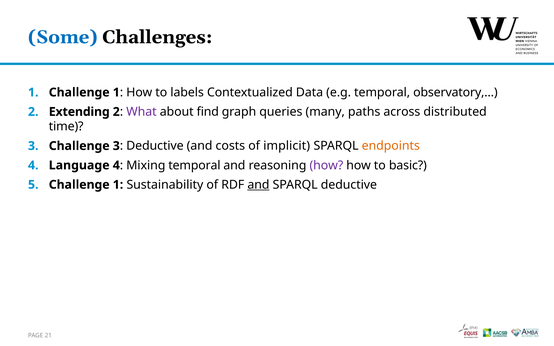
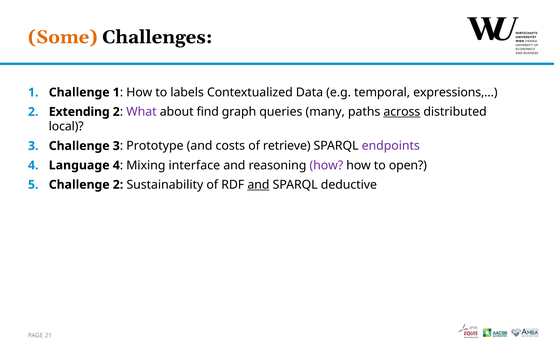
Some colour: blue -> orange (63, 37)
observatory,…: observatory,… -> expressions,… (455, 92)
across underline: none -> present (402, 112)
time: time -> local (66, 127)
3 Deductive: Deductive -> Prototype (155, 146)
implicit: implicit -> retrieve (287, 146)
endpoints colour: orange -> purple (391, 146)
Mixing temporal: temporal -> interface (194, 165)
basic: basic -> open (408, 165)
5 Challenge 1: 1 -> 2 (118, 185)
